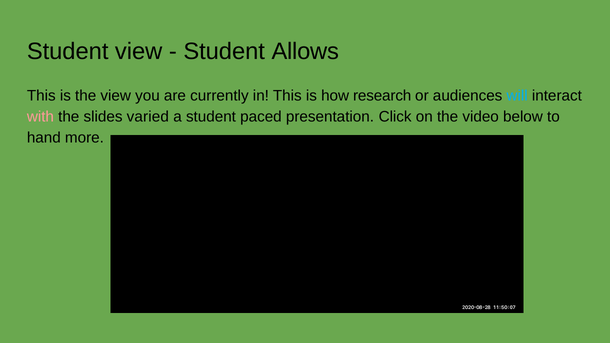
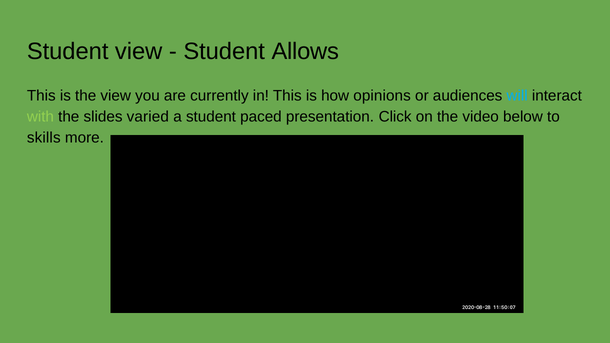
research: research -> opinions (382, 96)
with colour: pink -> light green (40, 117)
hand: hand -> skills (44, 138)
